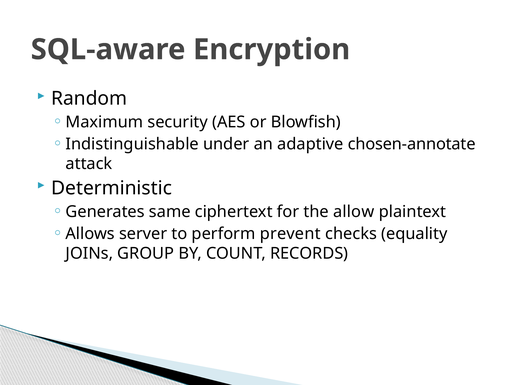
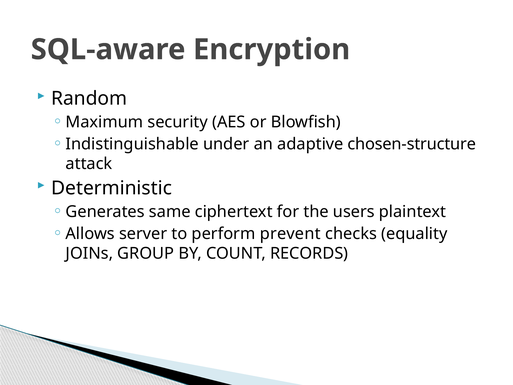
chosen-annotate: chosen-annotate -> chosen-structure (412, 144)
allow: allow -> users (354, 212)
